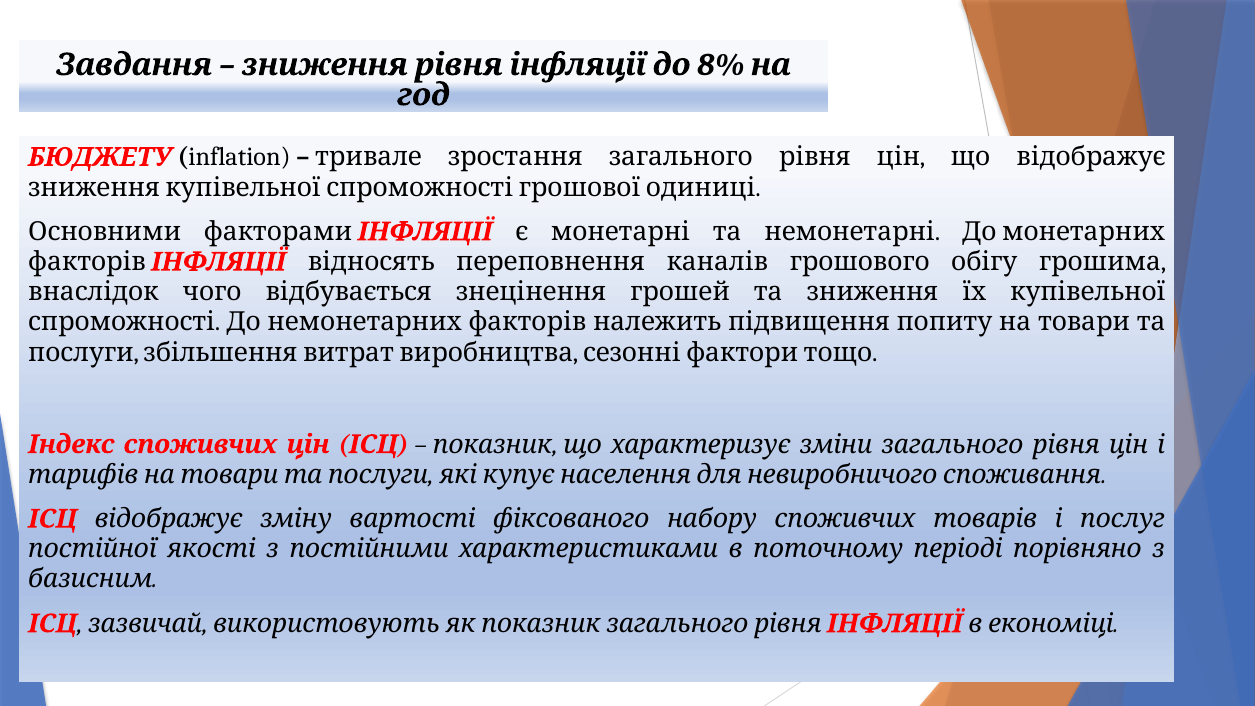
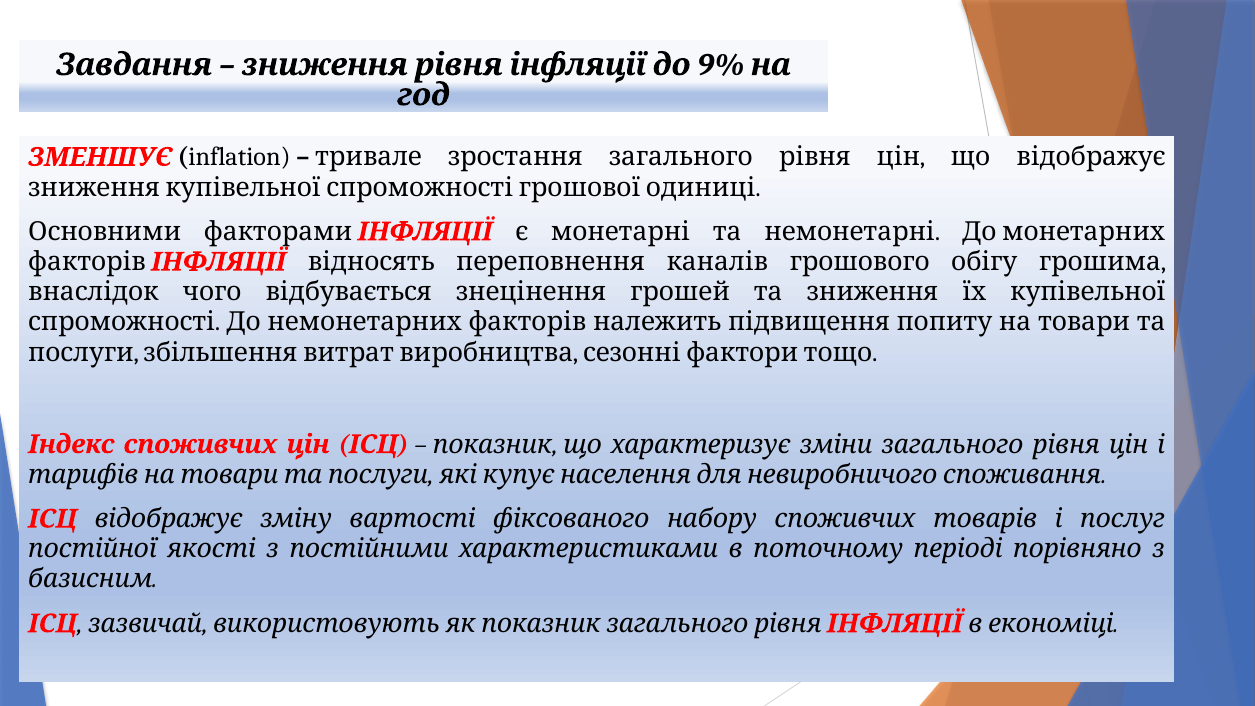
8%: 8% -> 9% (721, 65)
БЮДЖЕТУ: БЮДЖЕТУ -> ЗМЕНШУЄ (100, 157)
